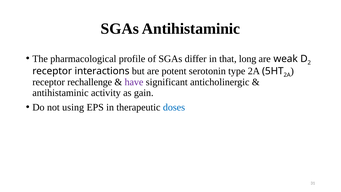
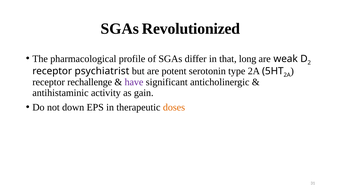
SGAs Antihistaminic: Antihistaminic -> Revolutionized (191, 29)
interactions: interactions -> psychiatrist (102, 71)
using: using -> down (73, 107)
doses colour: blue -> orange (174, 107)
